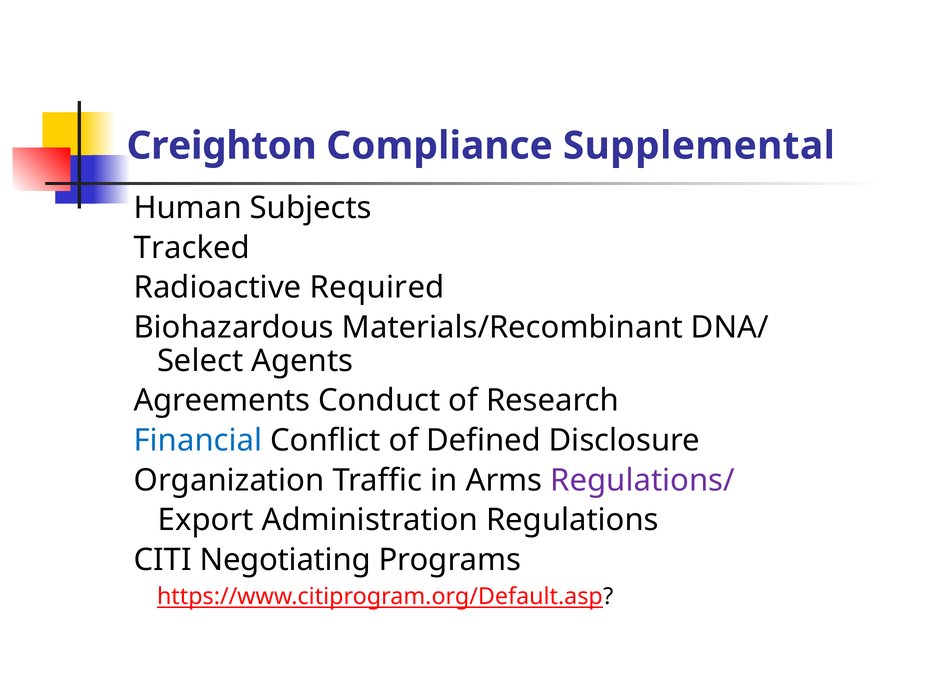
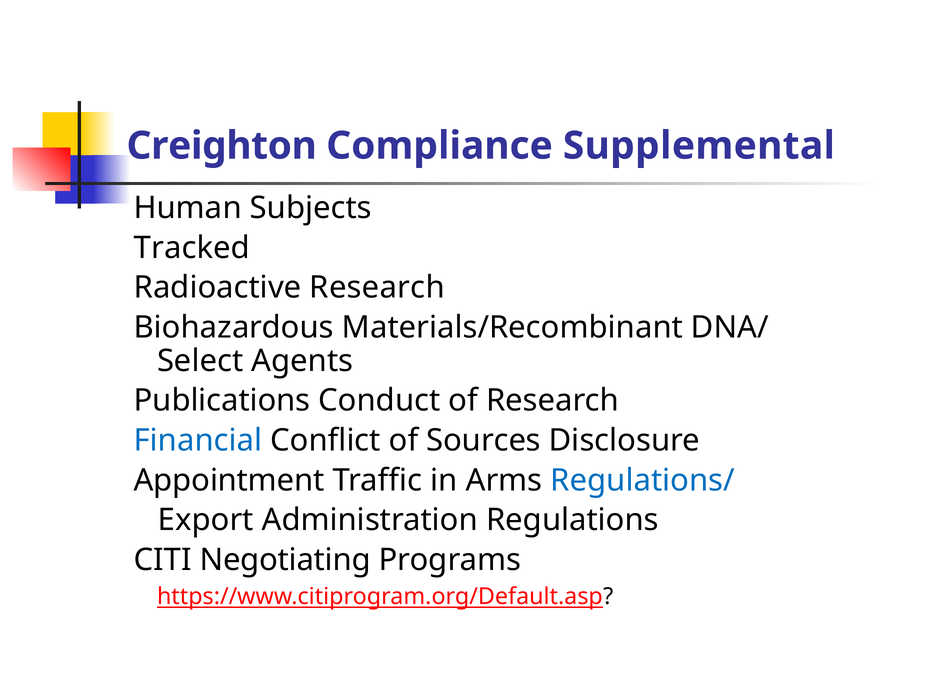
Radioactive Required: Required -> Research (377, 287)
Agreements: Agreements -> Publications (222, 401)
Defined: Defined -> Sources (484, 440)
Organization: Organization -> Appointment (229, 480)
Regulations/ colour: purple -> blue (643, 480)
